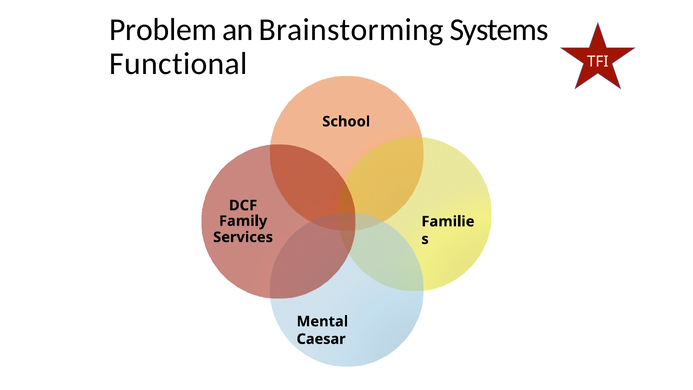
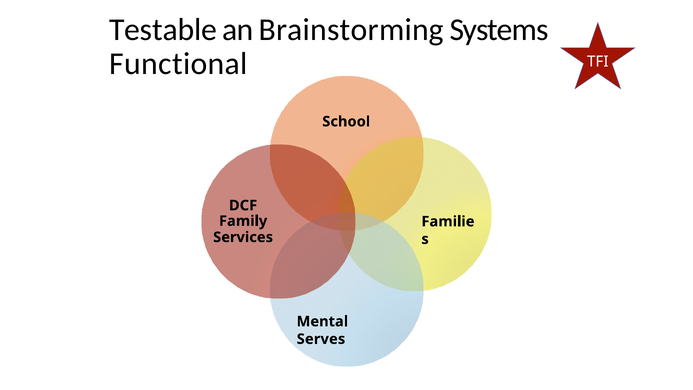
Problem: Problem -> Testable (163, 30)
Caesar: Caesar -> Serves (321, 339)
